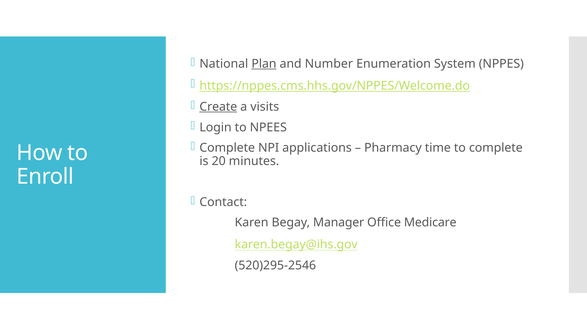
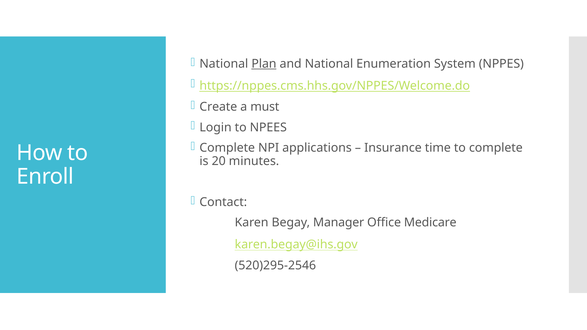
and Number: Number -> National (329, 64)
Create underline: present -> none (218, 107)
visits: visits -> must (265, 107)
Pharmacy: Pharmacy -> Insurance (393, 148)
